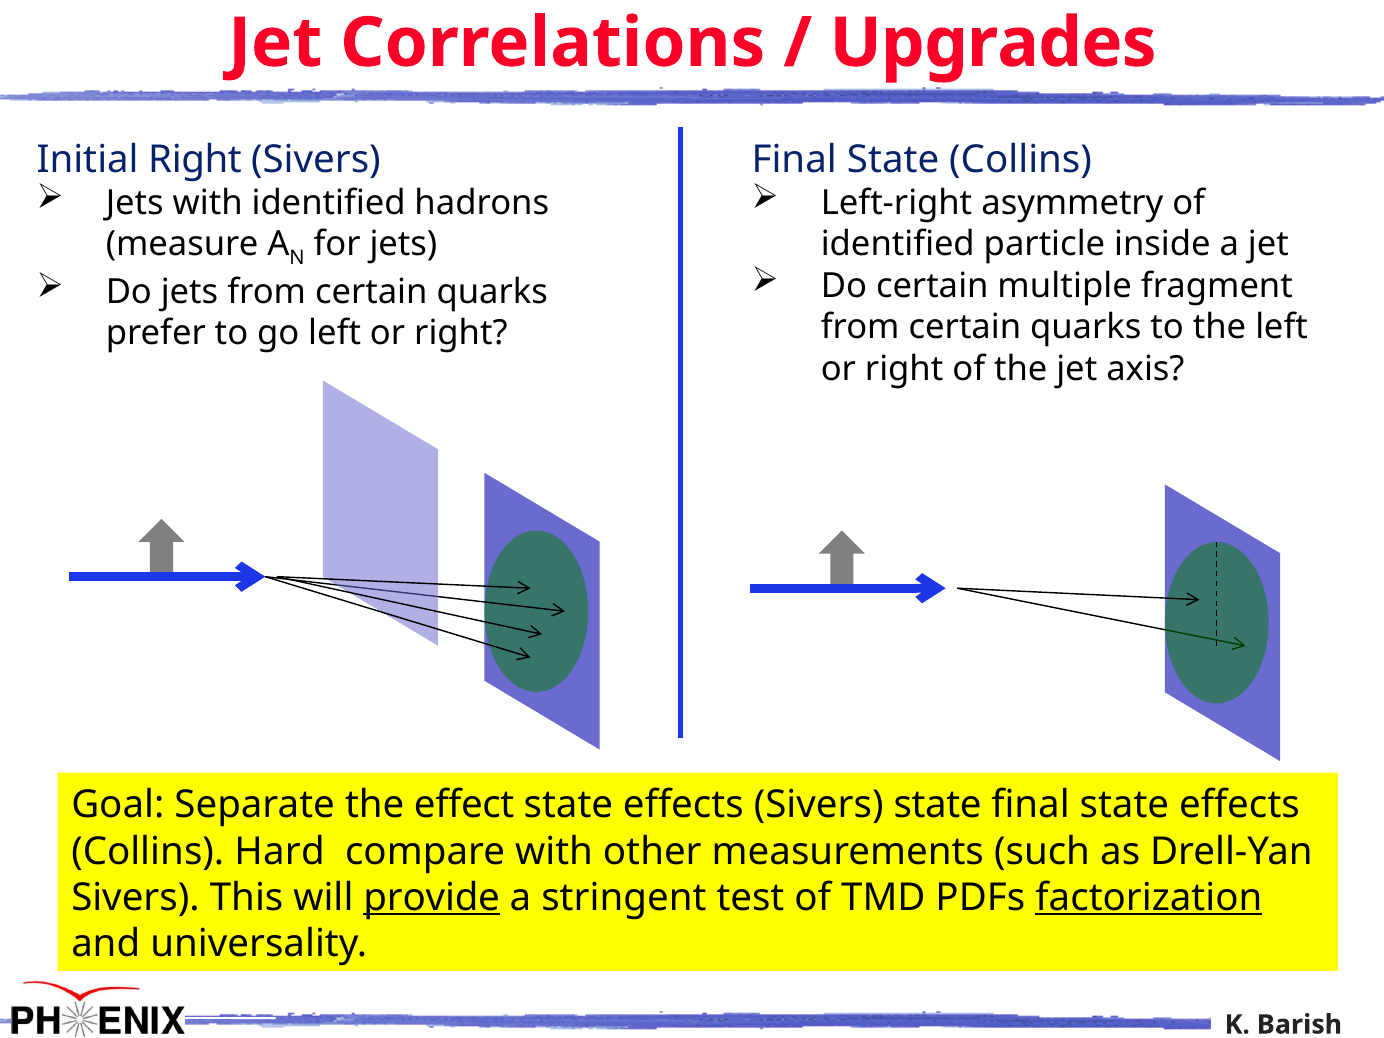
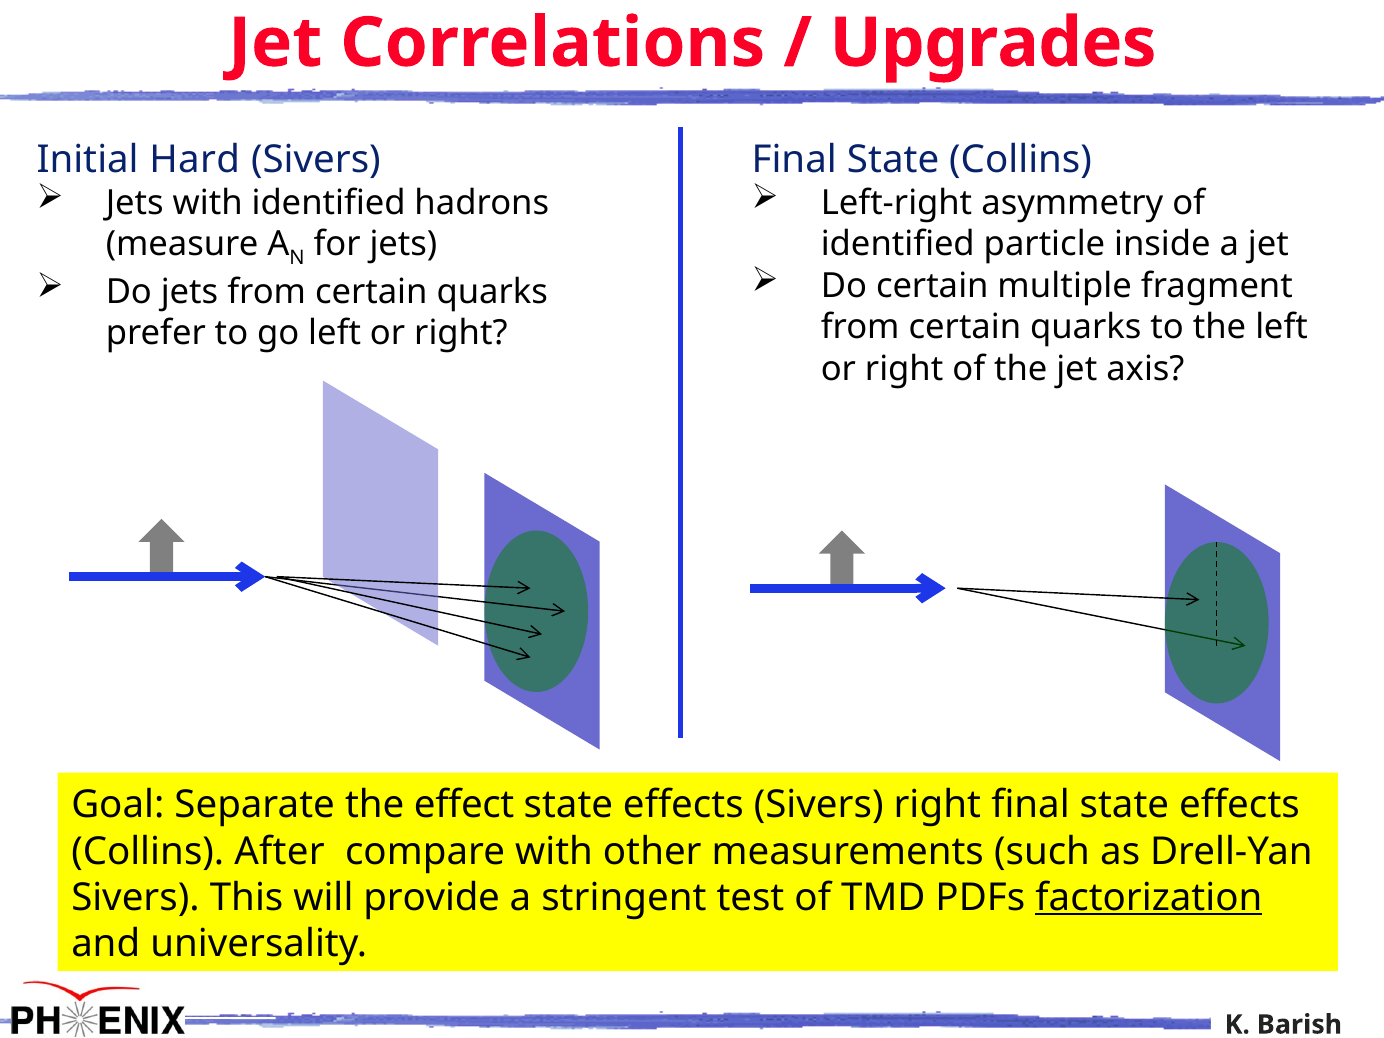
Initial Right: Right -> Hard (195, 159)
Sivers state: state -> right (937, 805)
Hard: Hard -> After (280, 851)
provide underline: present -> none (432, 898)
